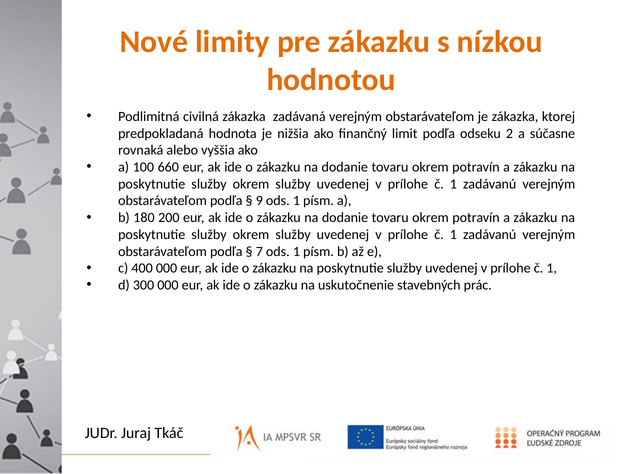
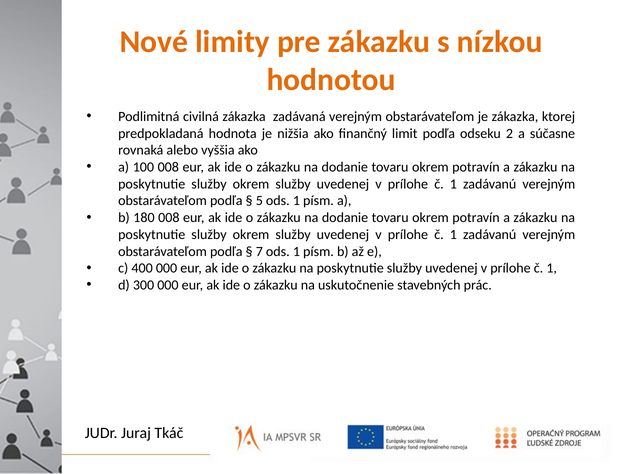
100 660: 660 -> 008 (168, 167)
9: 9 -> 5 (259, 201)
180 200: 200 -> 008 (169, 218)
